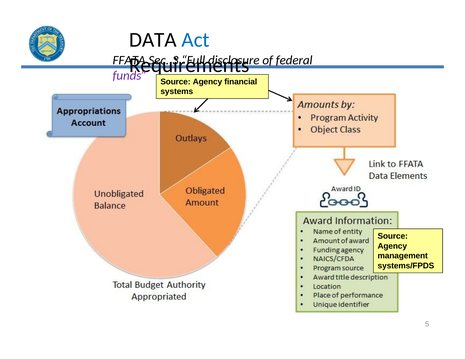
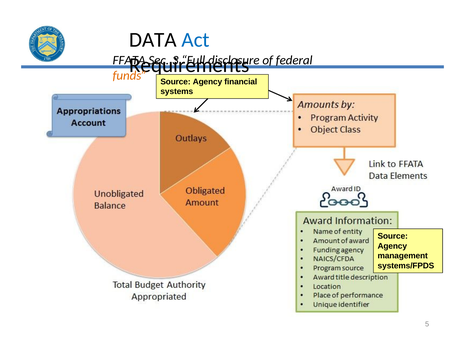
funds colour: purple -> orange (130, 76)
